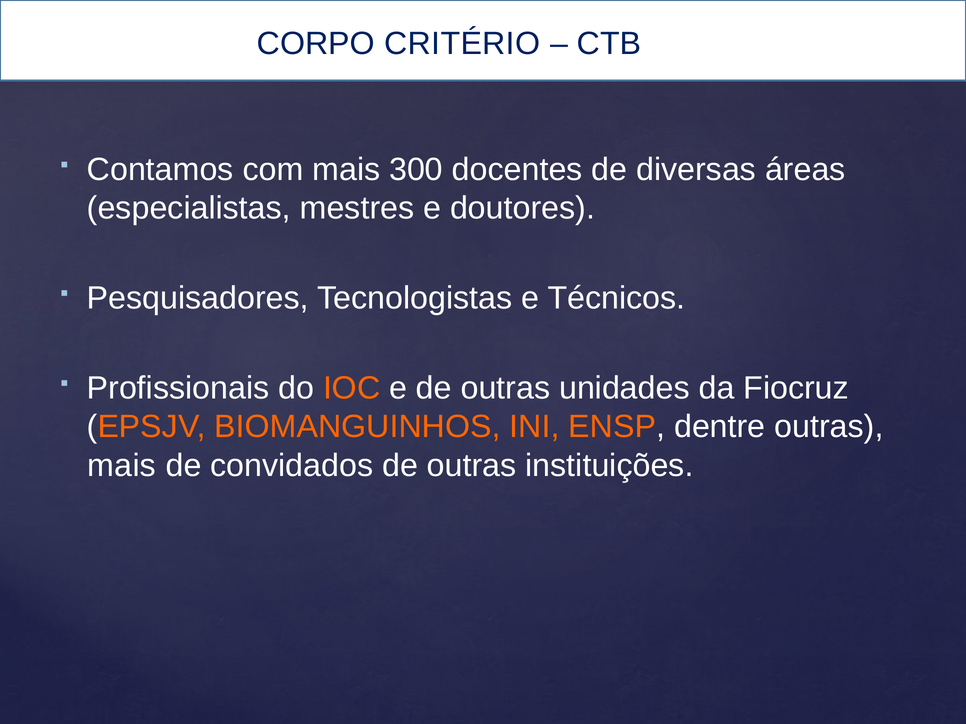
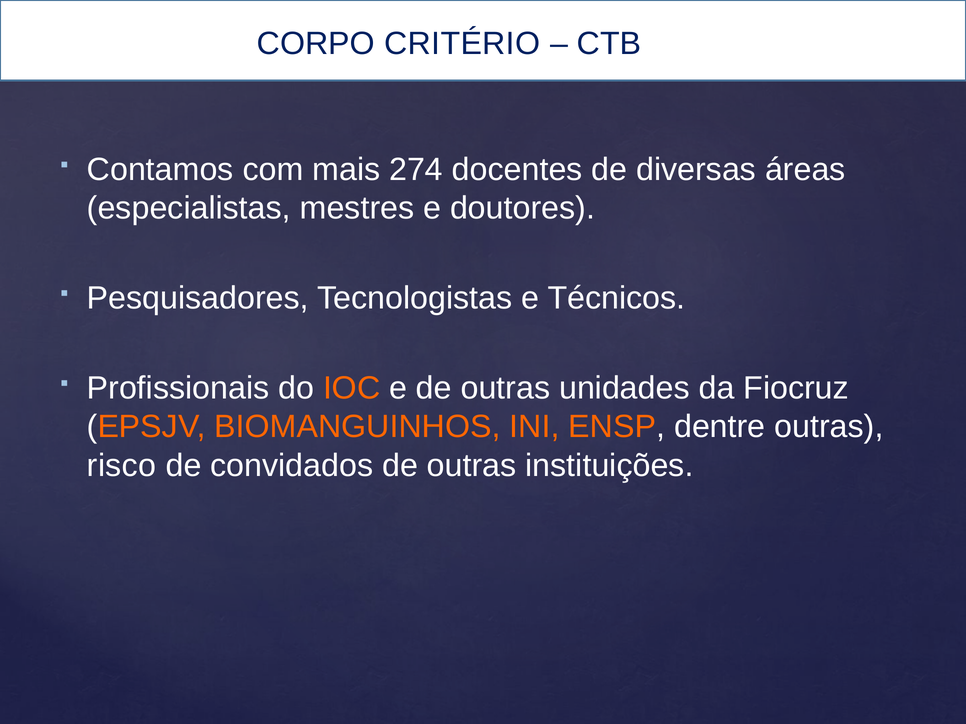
300: 300 -> 274 (416, 170)
mais: mais -> risco (122, 466)
